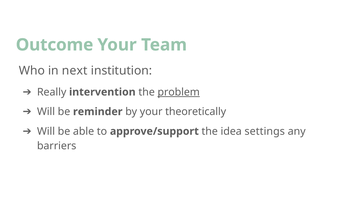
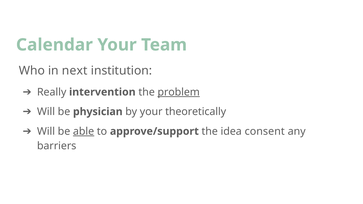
Outcome: Outcome -> Calendar (54, 45)
reminder: reminder -> physician (98, 112)
able underline: none -> present (84, 131)
settings: settings -> consent (265, 131)
